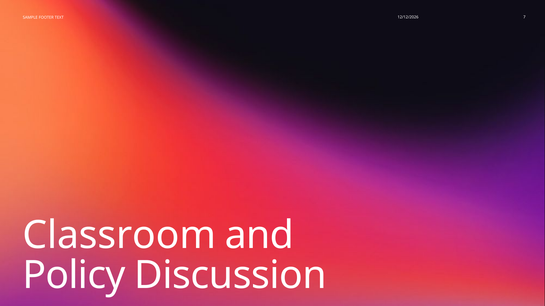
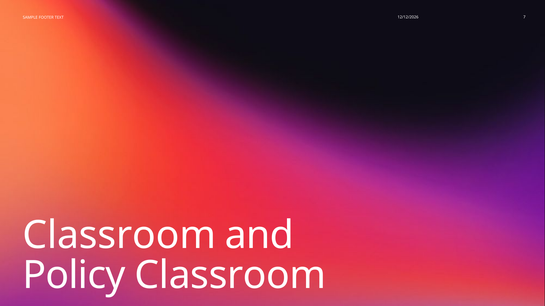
Policy Discussion: Discussion -> Classroom (230, 276)
